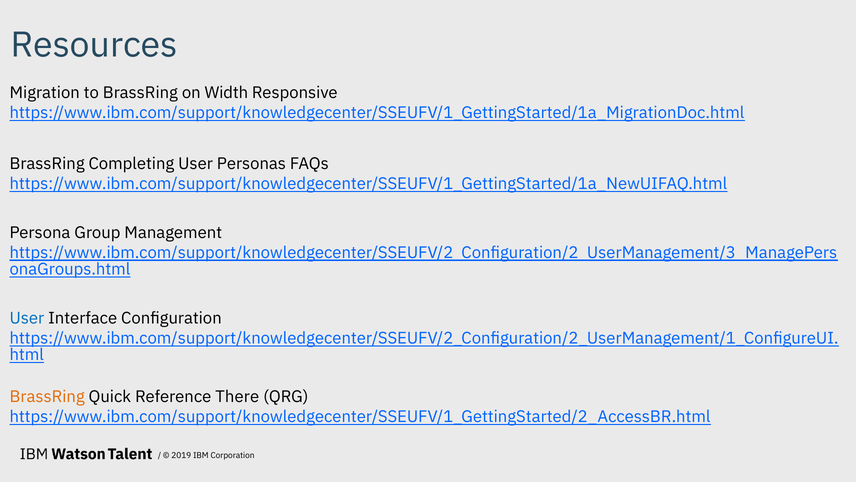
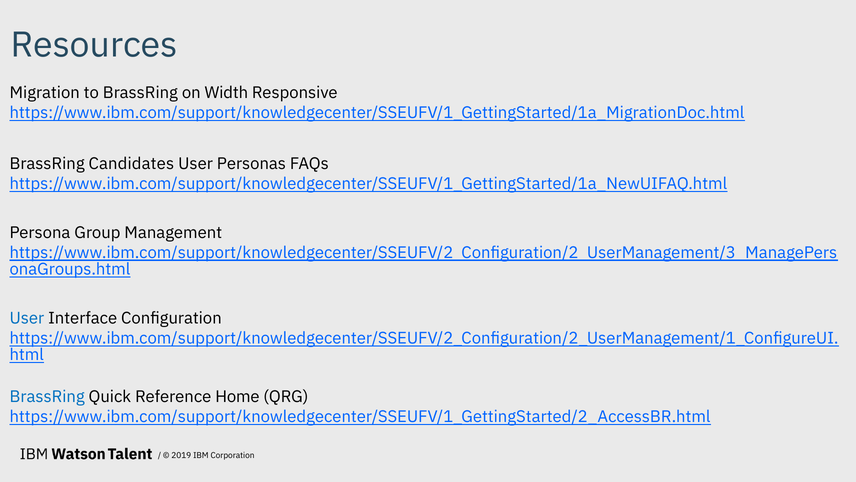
Completing: Completing -> Candidates (131, 163)
BrassRing colour: orange -> blue (47, 396)
There: There -> Home (237, 396)
